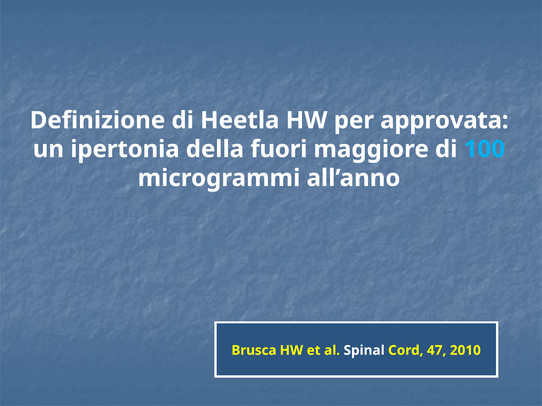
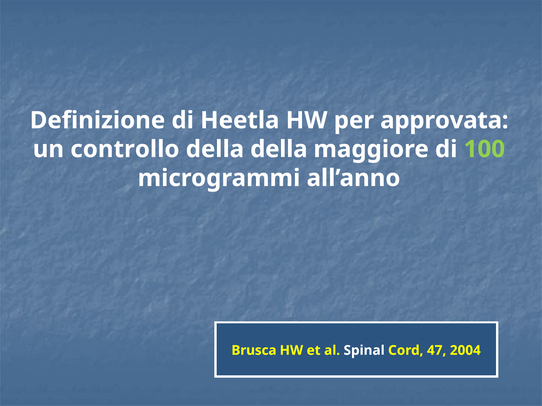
ipertonia: ipertonia -> controllo (125, 149)
della fuori: fuori -> della (279, 149)
100 colour: light blue -> light green (484, 149)
2010: 2010 -> 2004 (465, 351)
